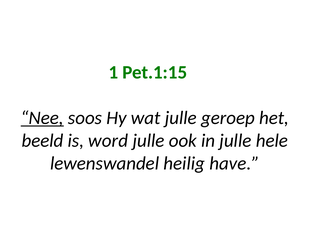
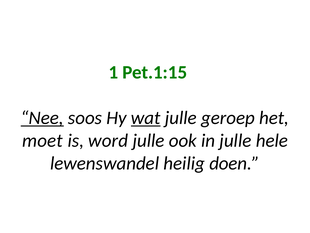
wat underline: none -> present (146, 118)
beeld: beeld -> moet (42, 140)
have: have -> doen (234, 163)
